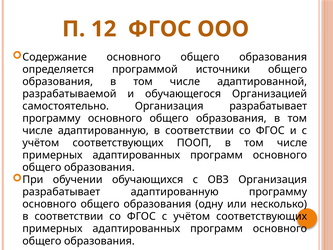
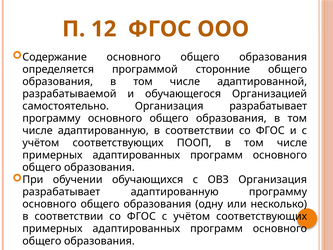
источники: источники -> сторонние (223, 69)
